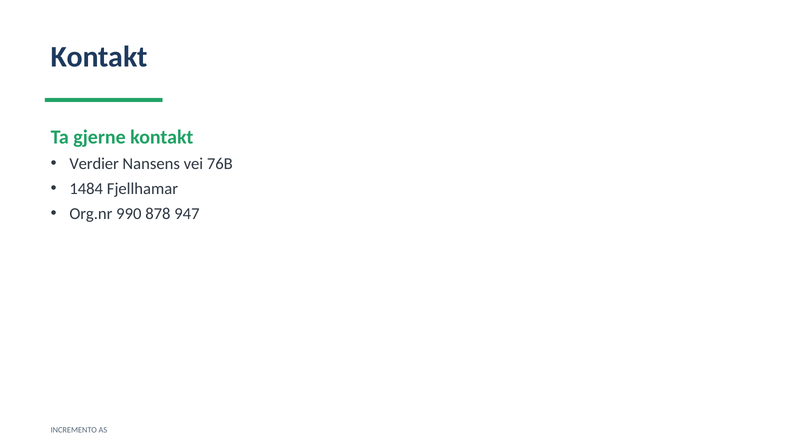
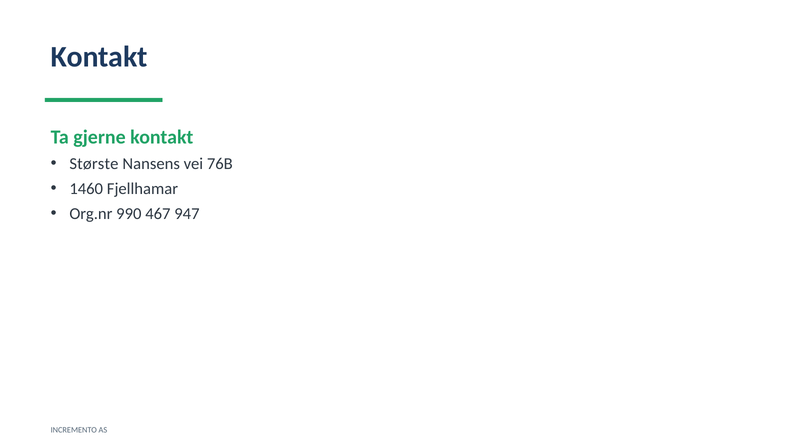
Verdier: Verdier -> Største (94, 164)
1484: 1484 -> 1460 (86, 189)
878: 878 -> 467 (158, 214)
